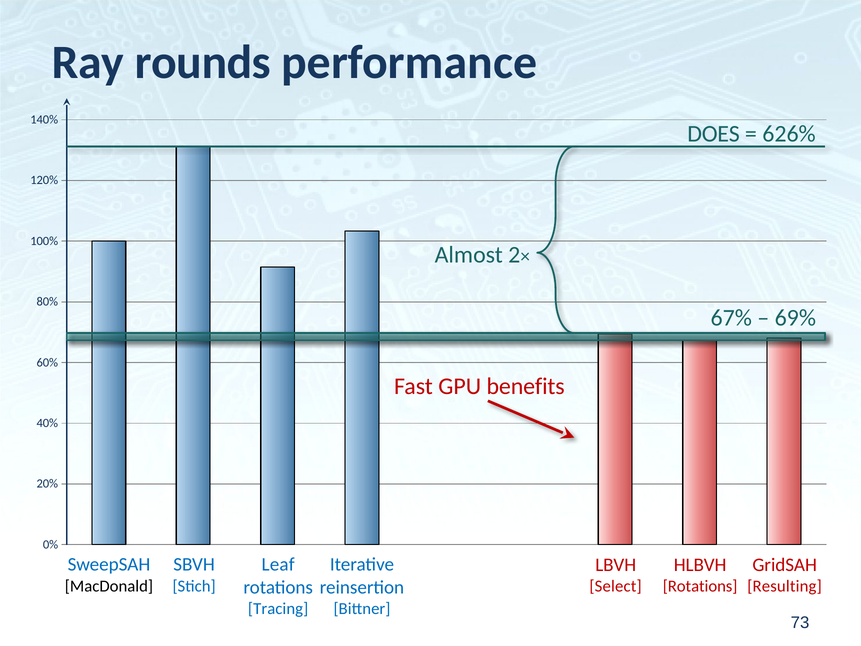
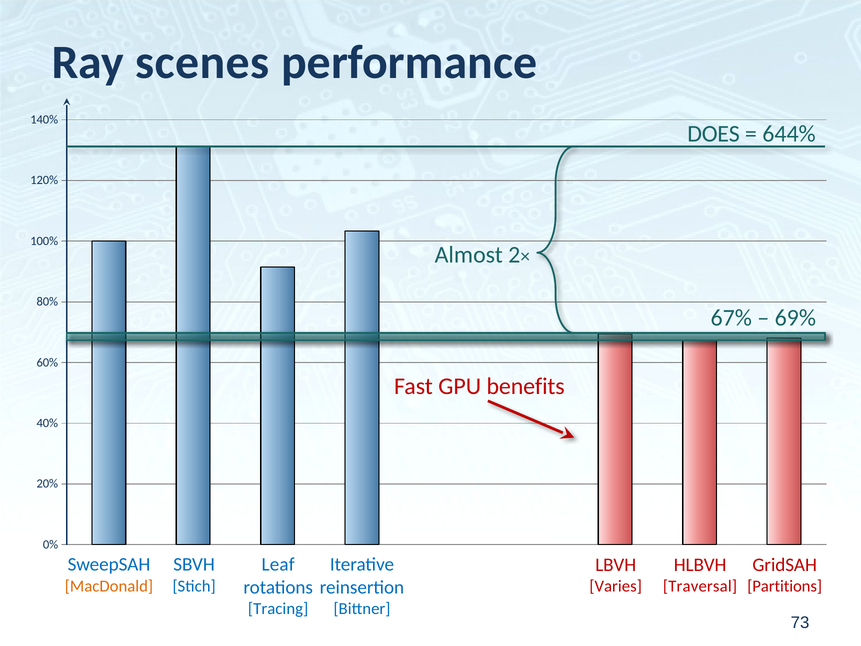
rounds: rounds -> scenes (202, 62)
626%: 626% -> 644% (789, 134)
MacDonald colour: black -> orange (109, 586)
Select: Select -> Varies (616, 586)
Rotations: Rotations -> Traversal (700, 586)
Resulting: Resulting -> Partitions (785, 586)
